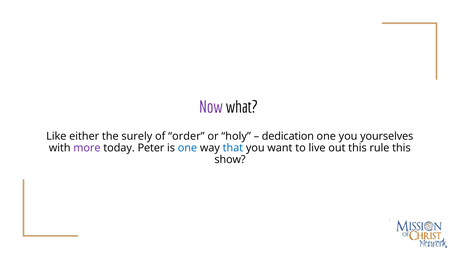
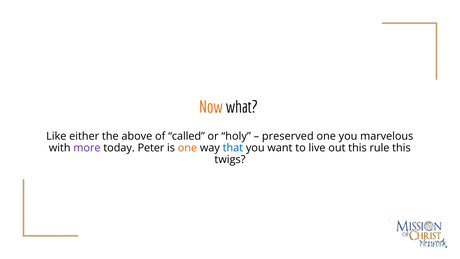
Now colour: purple -> orange (211, 107)
surely: surely -> above (137, 136)
order: order -> called (186, 136)
dedication: dedication -> preserved (288, 136)
yourselves: yourselves -> marvelous (387, 136)
one colour: blue -> orange (187, 148)
show: show -> twigs (230, 159)
